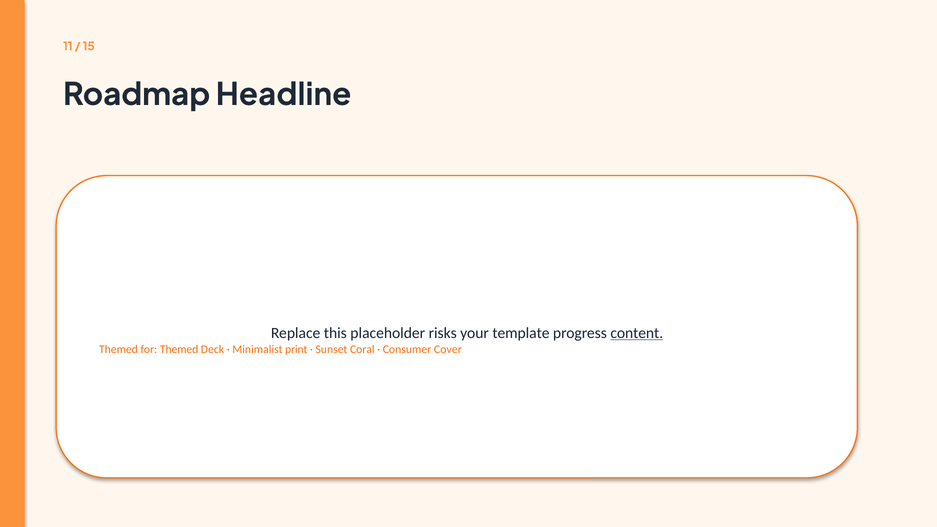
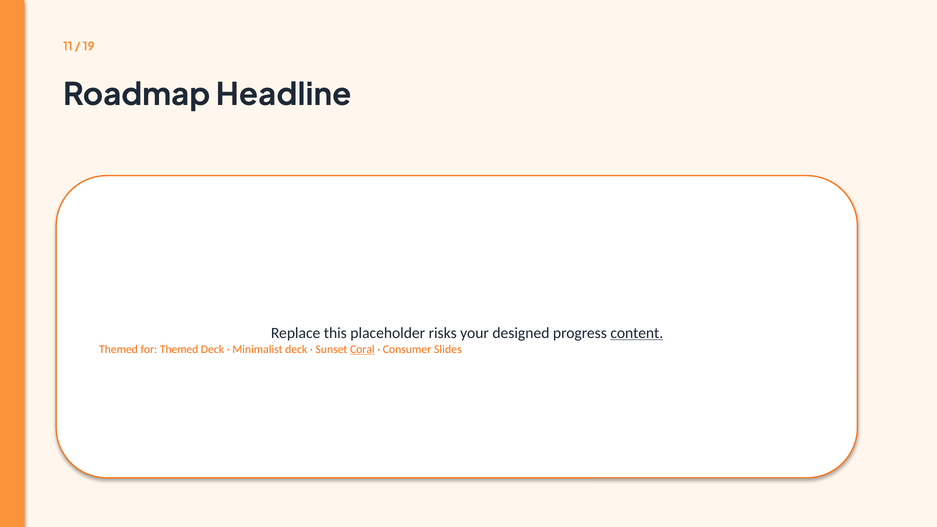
15: 15 -> 19 (89, 46)
template: template -> designed (521, 333)
Minimalist print: print -> deck (296, 349)
Coral underline: none -> present (362, 349)
Cover: Cover -> Slides (448, 349)
